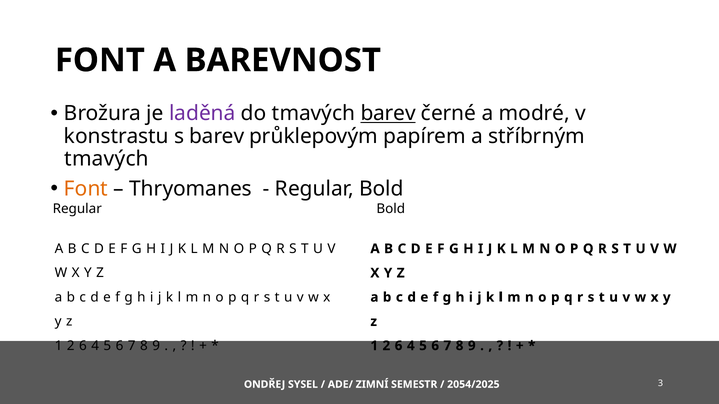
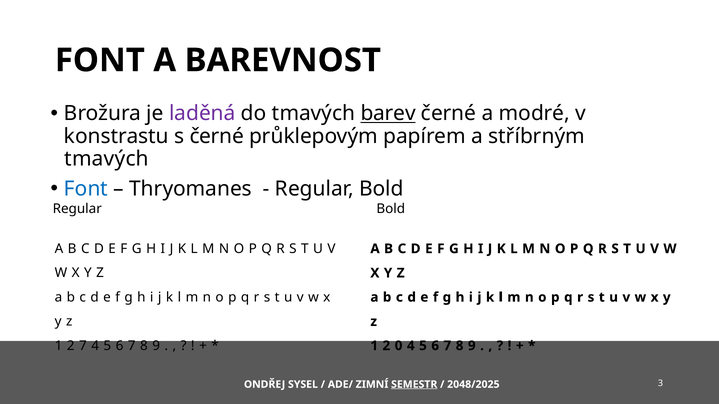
s barev: barev -> černé (217, 136)
Font colour: orange -> blue (86, 189)
6: 6 -> 7 (83, 346)
6: 6 -> 0 (399, 346)
SEMESTR underline: none -> present (414, 385)
2054/2025: 2054/2025 -> 2048/2025 (473, 385)
